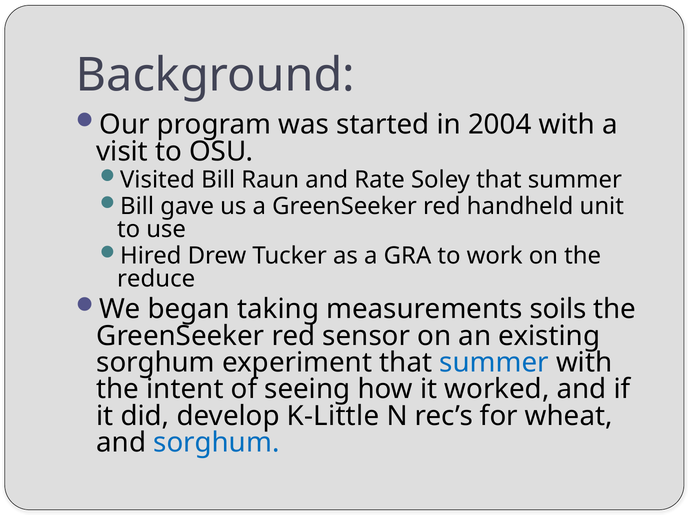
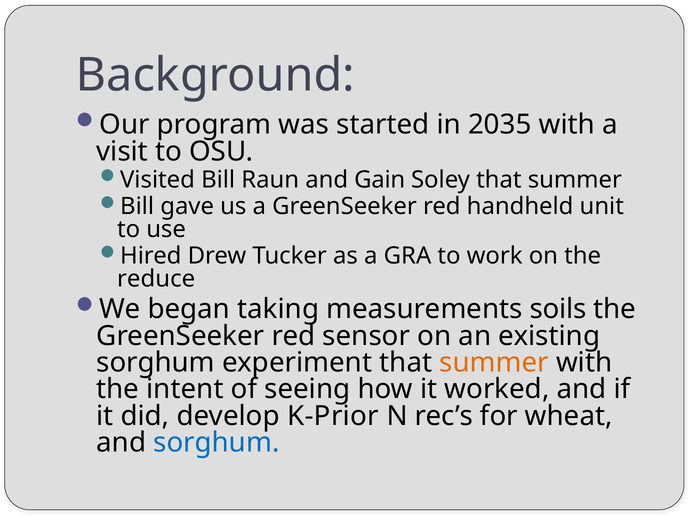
2004: 2004 -> 2035 (500, 125)
Rate: Rate -> Gain (380, 180)
summer colour: blue -> orange (494, 362)
K-Little: K-Little -> K-Prior (333, 416)
